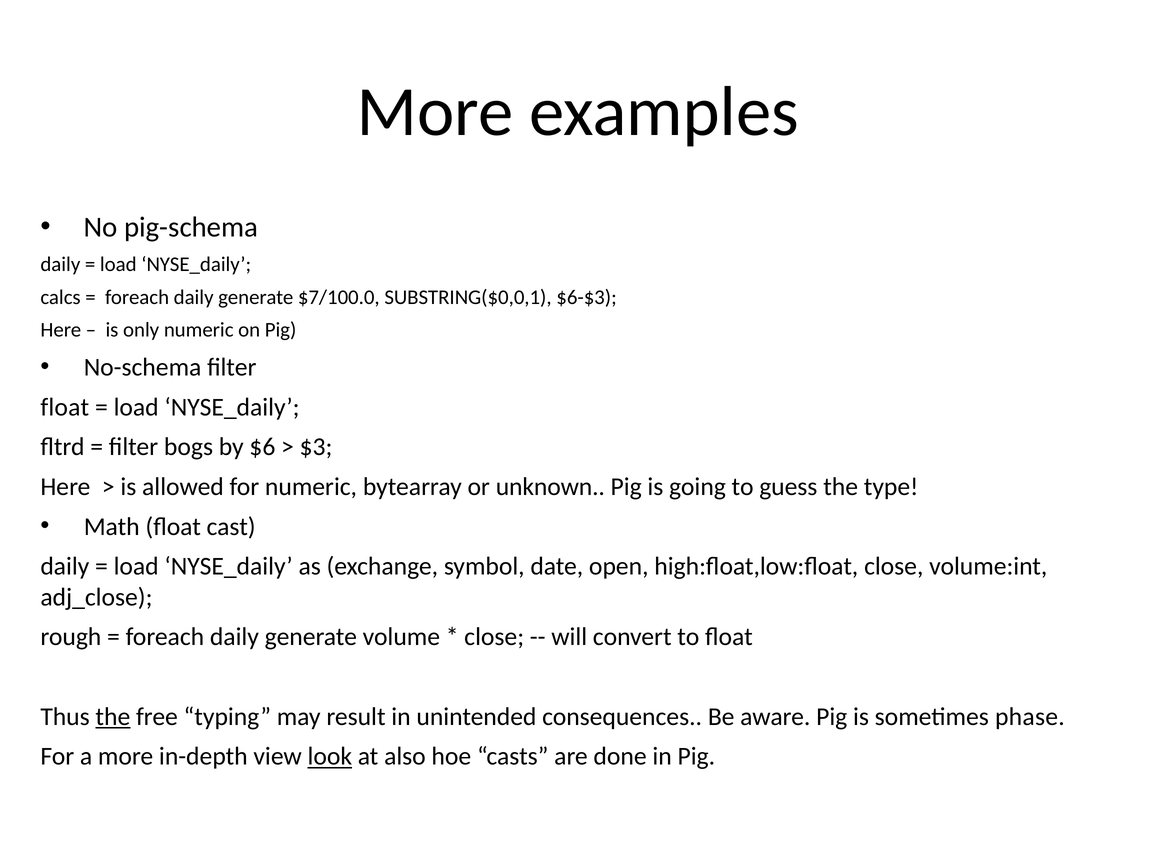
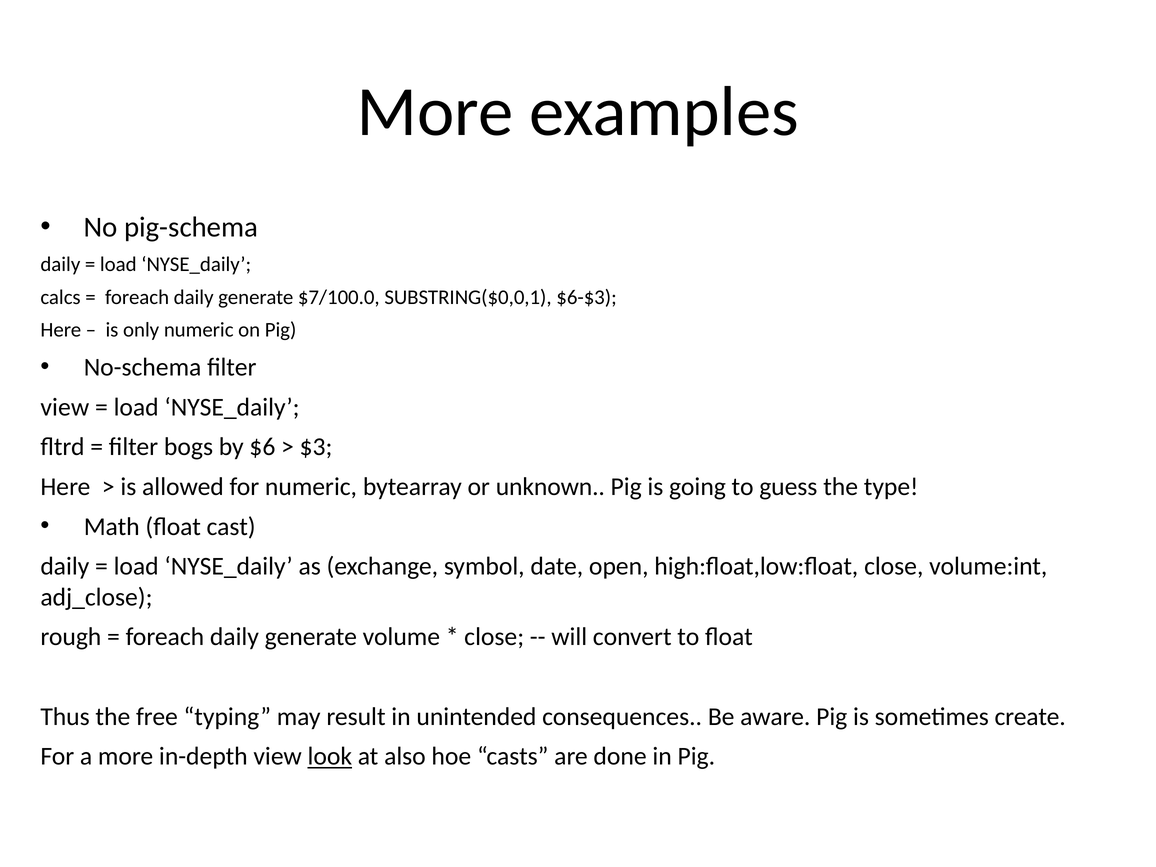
float: float -> view (65, 407)
the underline: present -> none (113, 717)
phase: phase -> create (1030, 717)
